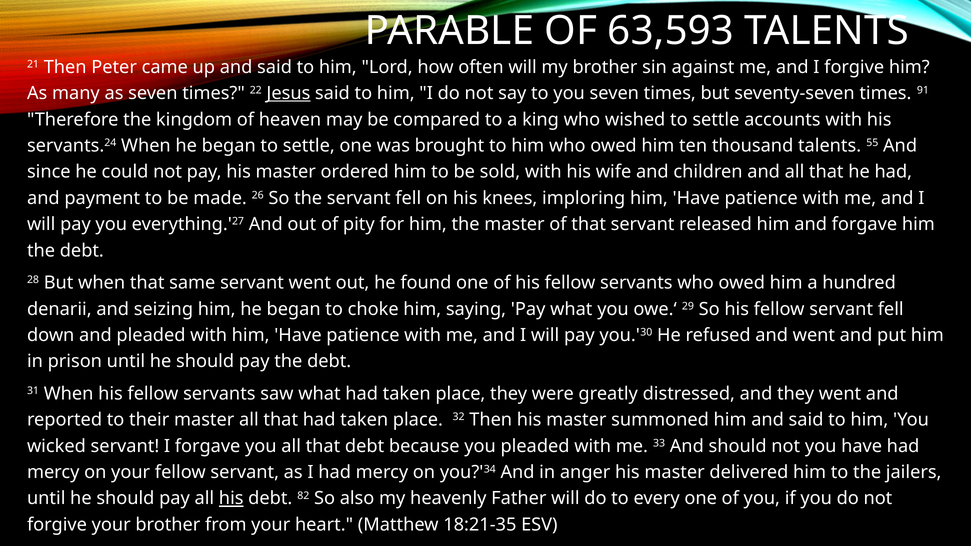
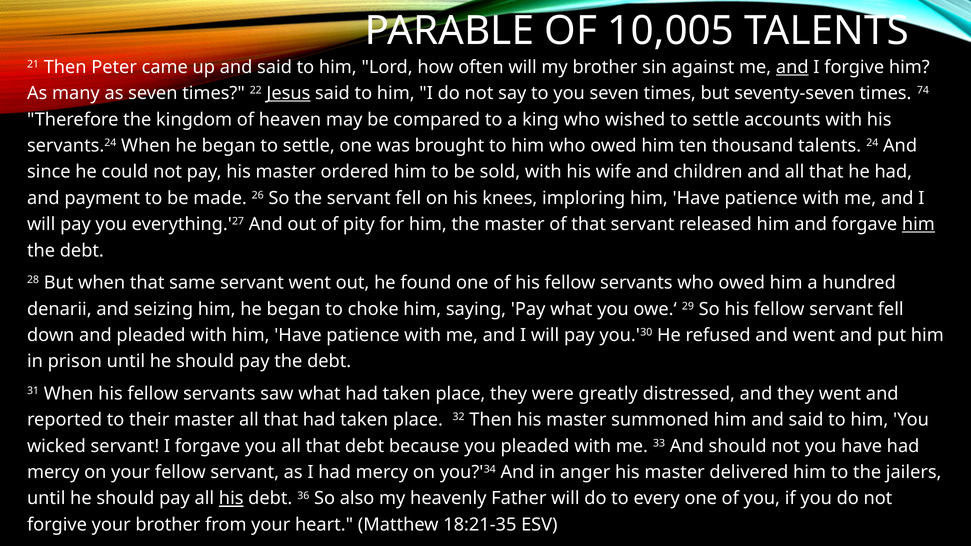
63,593: 63,593 -> 10,005 (671, 31)
and underline: none -> present (792, 67)
91: 91 -> 74 (923, 90)
55: 55 -> 24 (872, 143)
him underline: none -> present (918, 224)
82: 82 -> 36 (303, 496)
